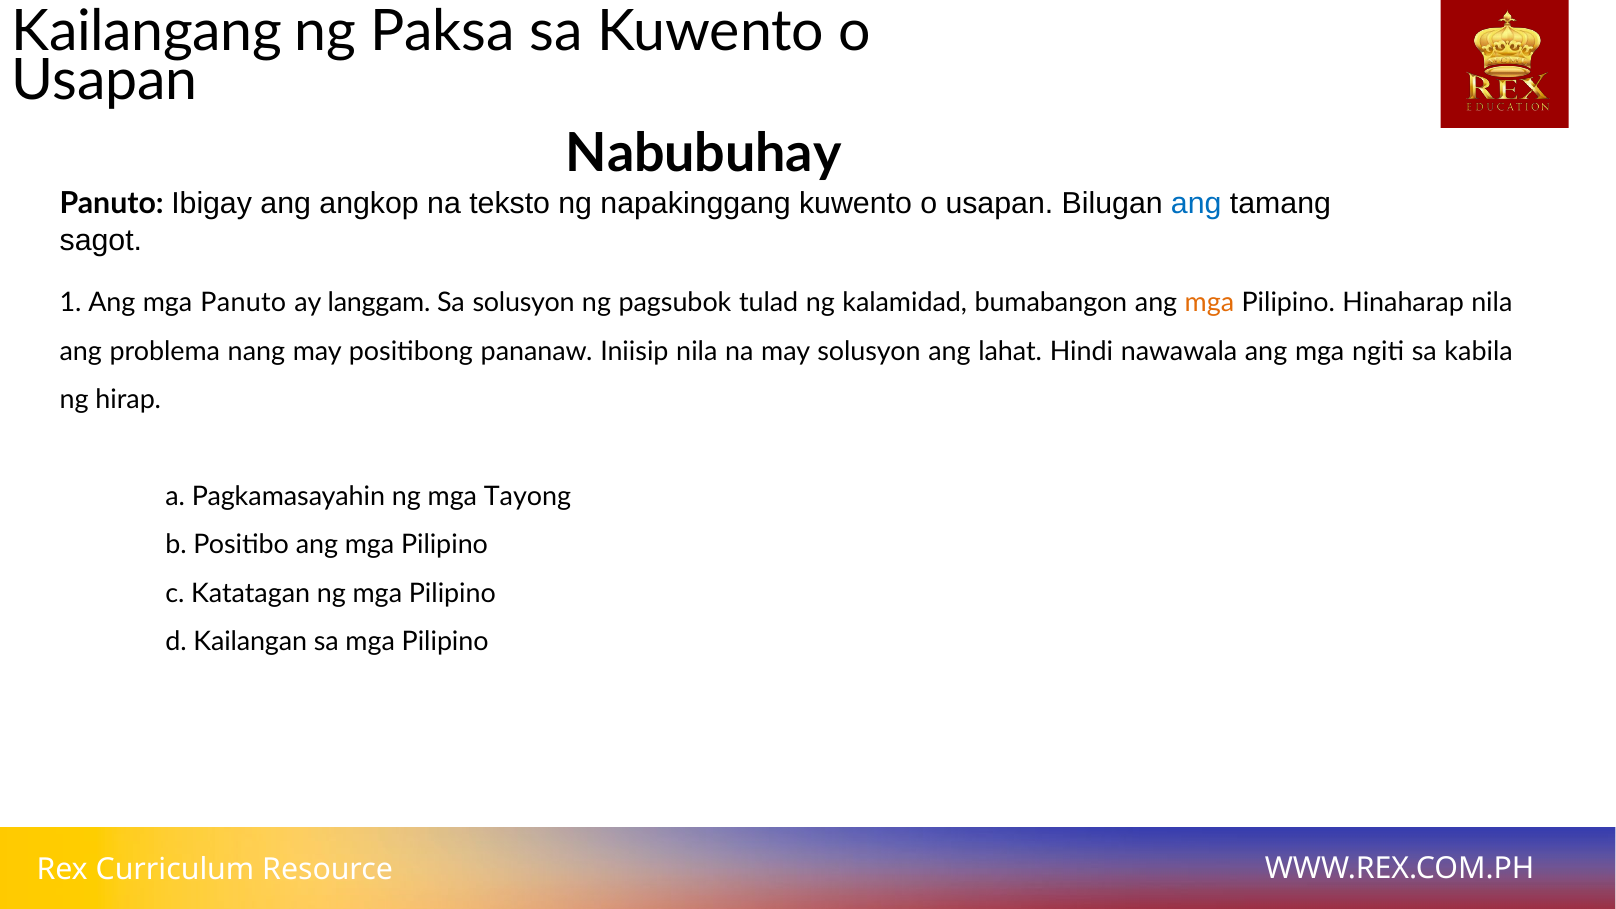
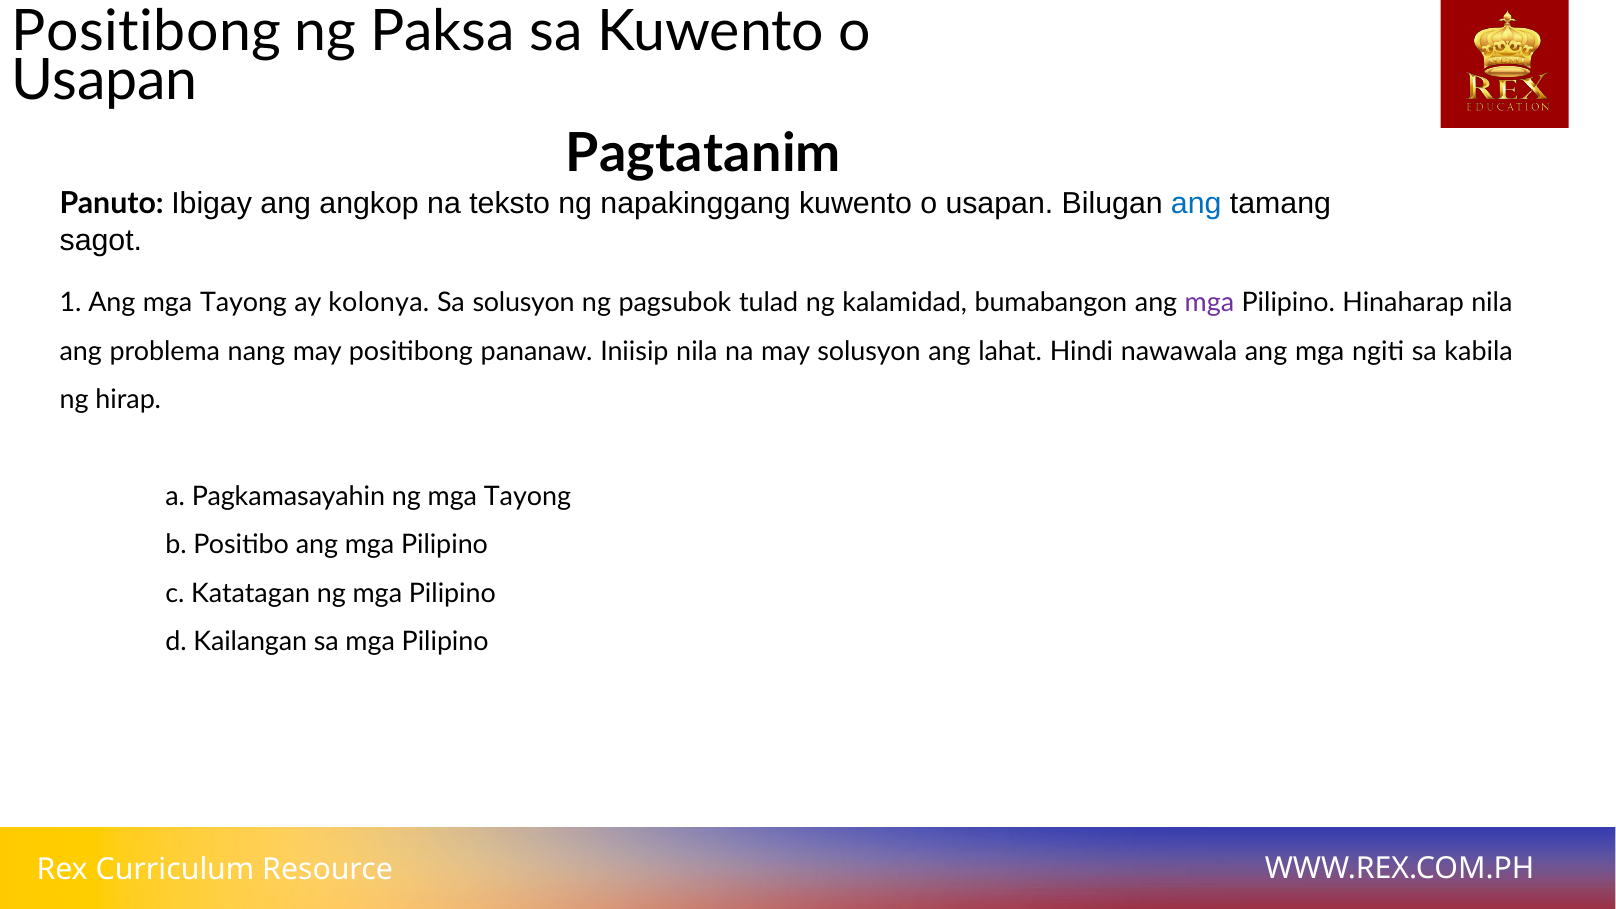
Kailangang: Kailangang -> Positibong (147, 31)
Nabubuhay: Nabubuhay -> Pagtatanim (703, 154)
Ang mga Panuto: Panuto -> Tayong (244, 303)
langgam: langgam -> kolonya (379, 303)
mga colour: orange -> purple (1209, 303)
